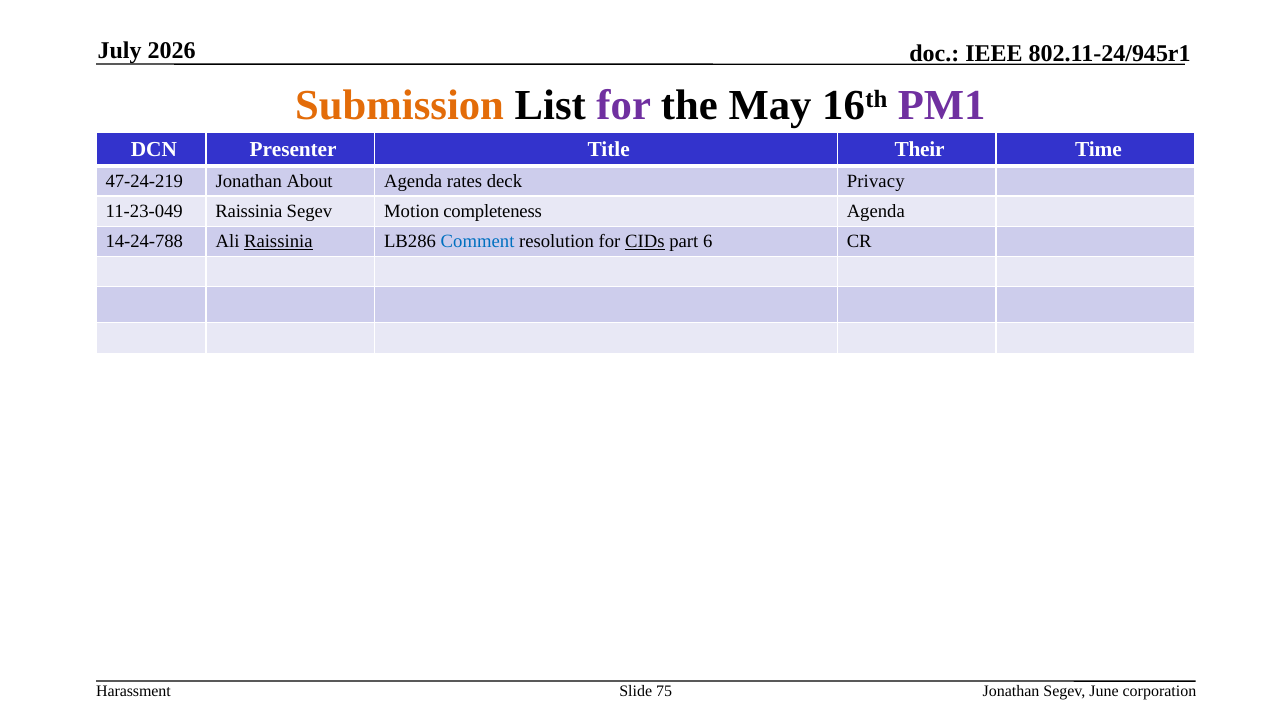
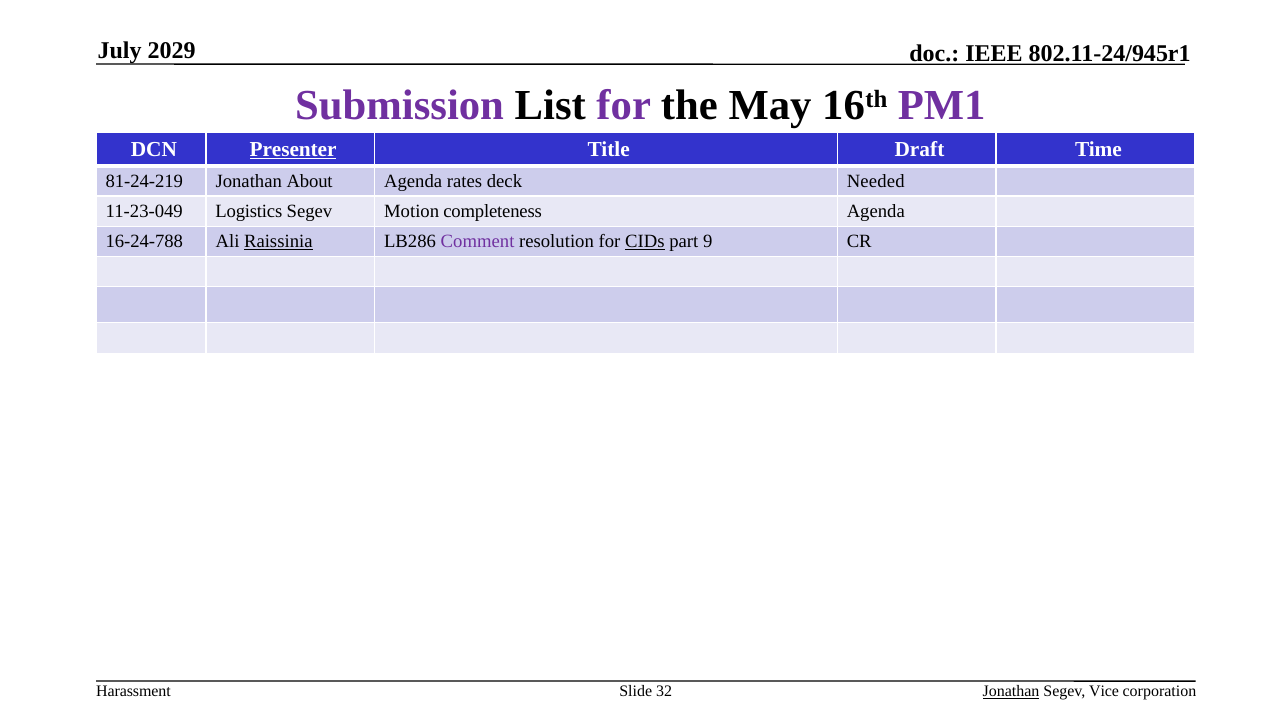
2026: 2026 -> 2029 (172, 51)
Submission colour: orange -> purple (400, 106)
Presenter underline: none -> present (293, 149)
Their: Their -> Draft (919, 149)
47-24-219: 47-24-219 -> 81-24-219 (144, 181)
Privacy: Privacy -> Needed (876, 181)
11-23-049 Raissinia: Raissinia -> Logistics (249, 211)
14-24-788: 14-24-788 -> 16-24-788 (144, 241)
Comment colour: blue -> purple (478, 241)
6: 6 -> 9 (708, 241)
75: 75 -> 32 (664, 691)
Jonathan underline: none -> present (1011, 691)
June: June -> Vice (1104, 691)
